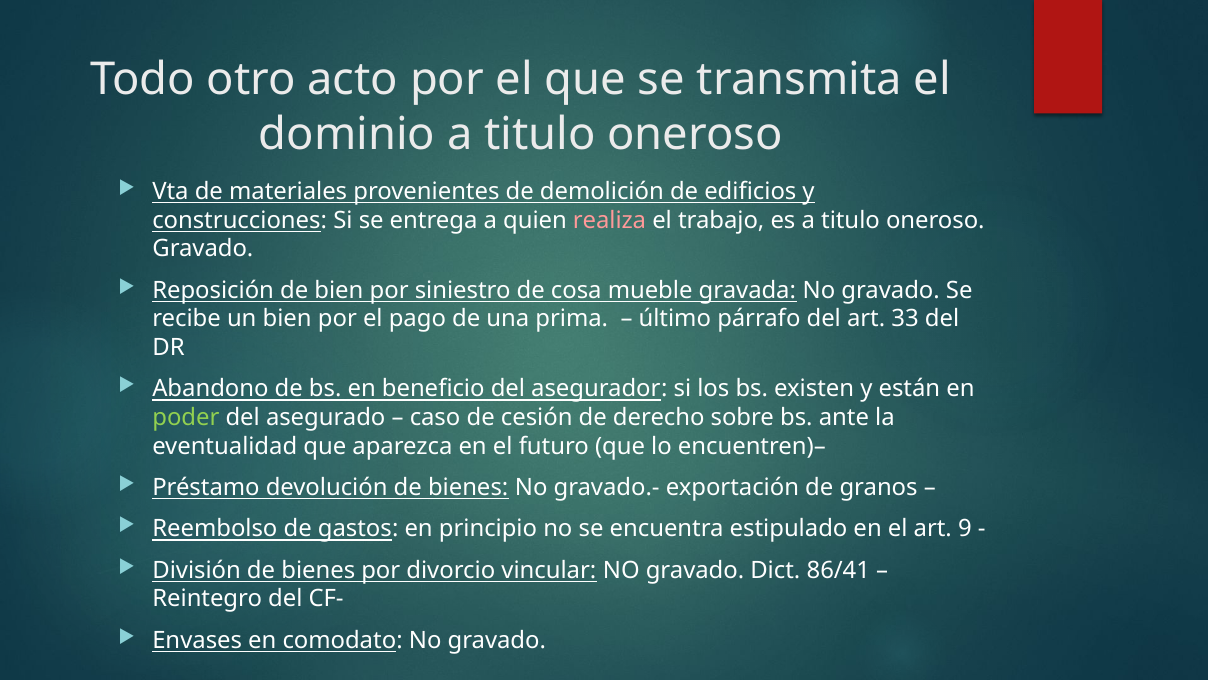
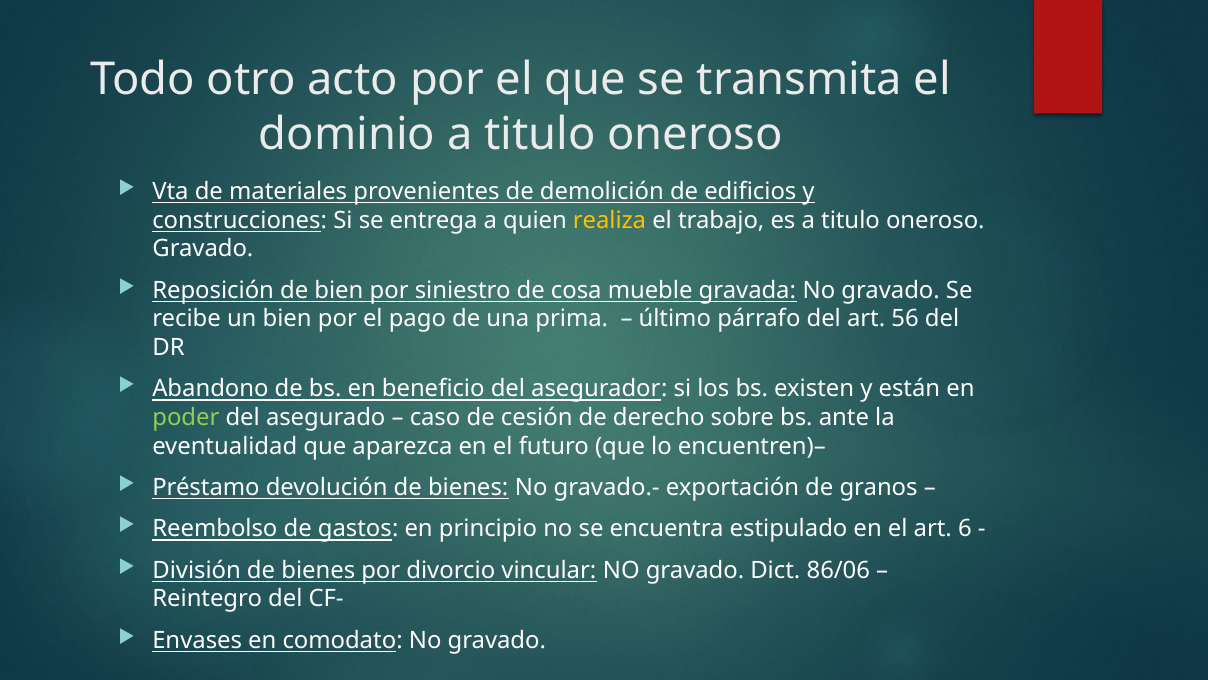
realiza colour: pink -> yellow (610, 220)
33: 33 -> 56 (905, 319)
9: 9 -> 6 (965, 529)
86/41: 86/41 -> 86/06 (838, 570)
